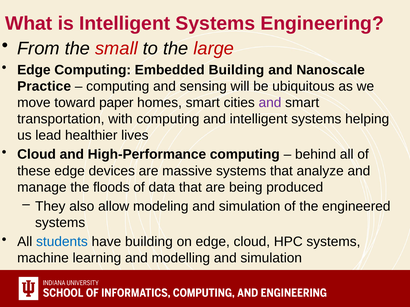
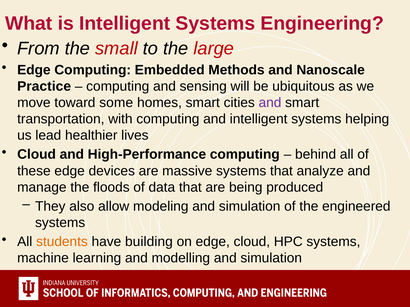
Embedded Building: Building -> Methods (236, 70)
paper: paper -> some (116, 103)
students colour: blue -> orange (62, 242)
